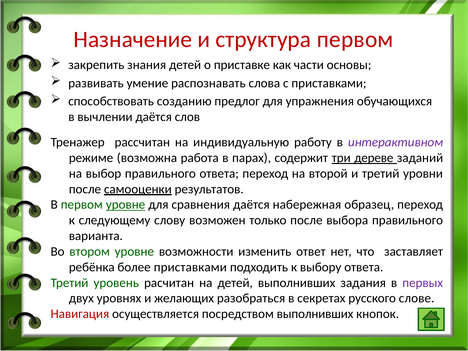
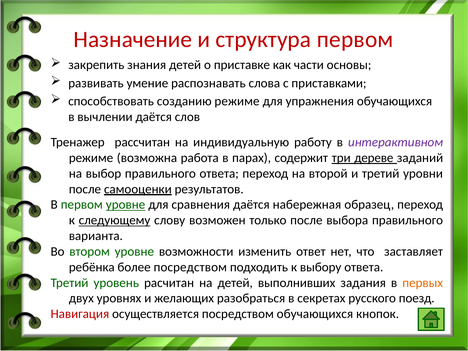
созданию предлог: предлог -> режиме (237, 101)
следующему underline: none -> present (115, 220)
более приставками: приставками -> посредством (190, 267)
первых colour: purple -> orange (423, 283)
слове: слове -> поезд (417, 298)
посредством выполнивших: выполнивших -> обучающихся (315, 314)
